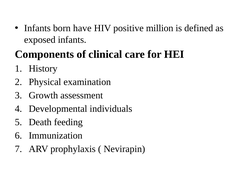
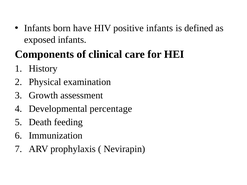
positive million: million -> infants (160, 28)
individuals: individuals -> percentage (111, 109)
